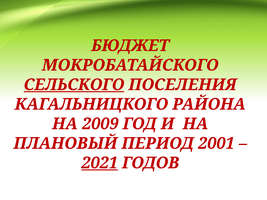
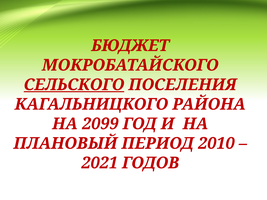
2009: 2009 -> 2099 (100, 124)
2001: 2001 -> 2010 (216, 144)
2021 underline: present -> none (100, 163)
